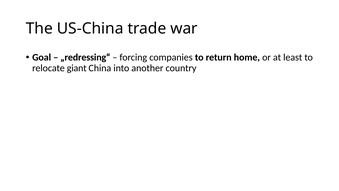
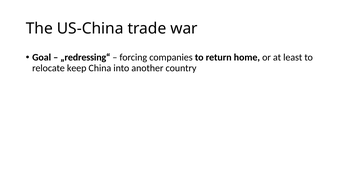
giant: giant -> keep (77, 68)
